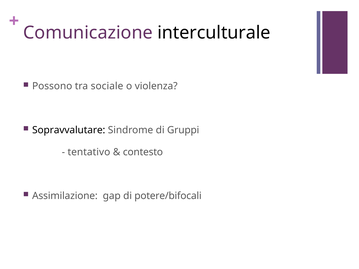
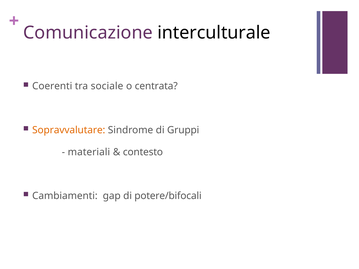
Possono: Possono -> Coerenti (52, 86)
violenza: violenza -> centrata (156, 86)
Sopravvalutare colour: black -> orange (69, 130)
tentativo: tentativo -> materiali (89, 152)
Assimilazione: Assimilazione -> Cambiamenti (65, 196)
